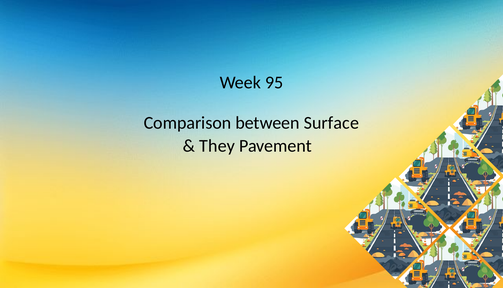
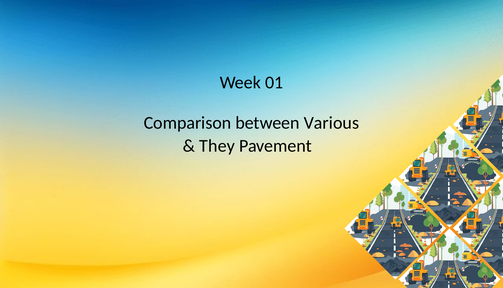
95: 95 -> 01 (274, 82)
Surface: Surface -> Various (331, 123)
